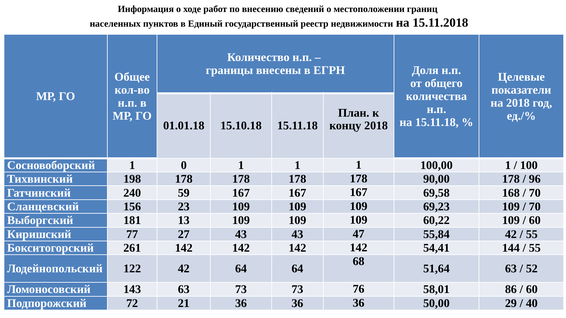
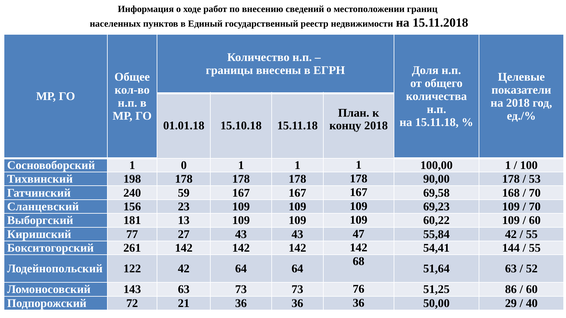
96: 96 -> 53 (535, 179)
58,01: 58,01 -> 51,25 (436, 290)
